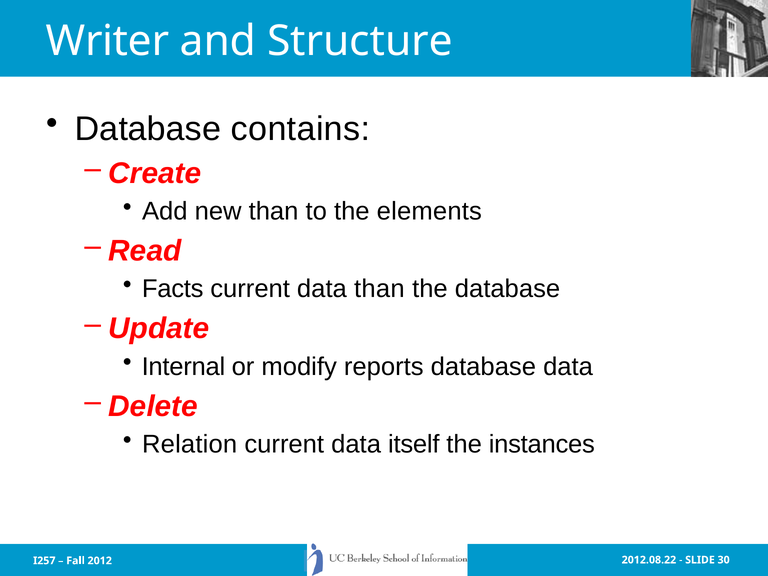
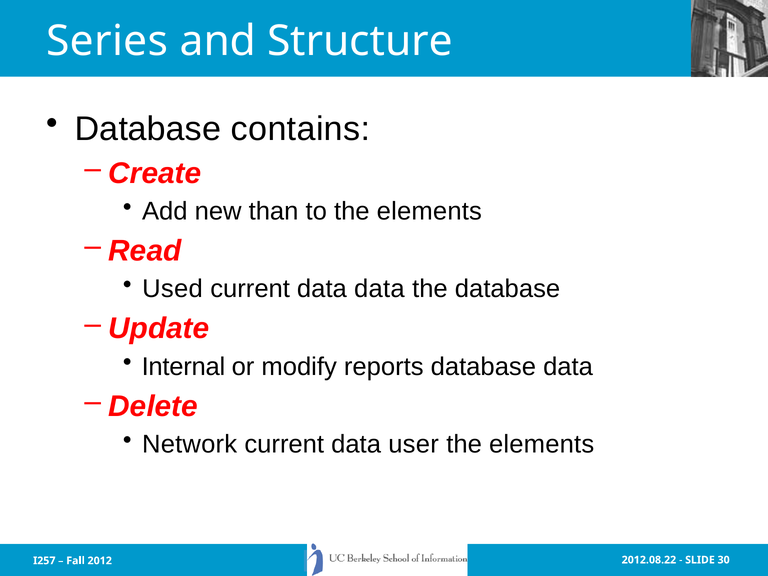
Writer: Writer -> Series (107, 41)
Facts: Facts -> Used (172, 289)
data than: than -> data (379, 289)
Relation: Relation -> Network (190, 444)
itself: itself -> user (414, 444)
instances: instances -> elements (542, 444)
